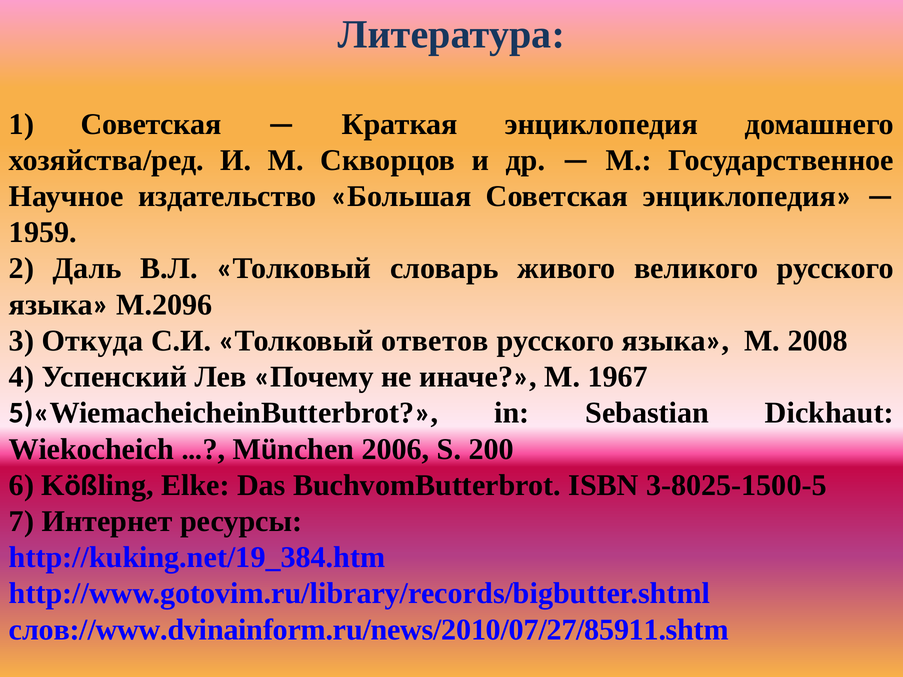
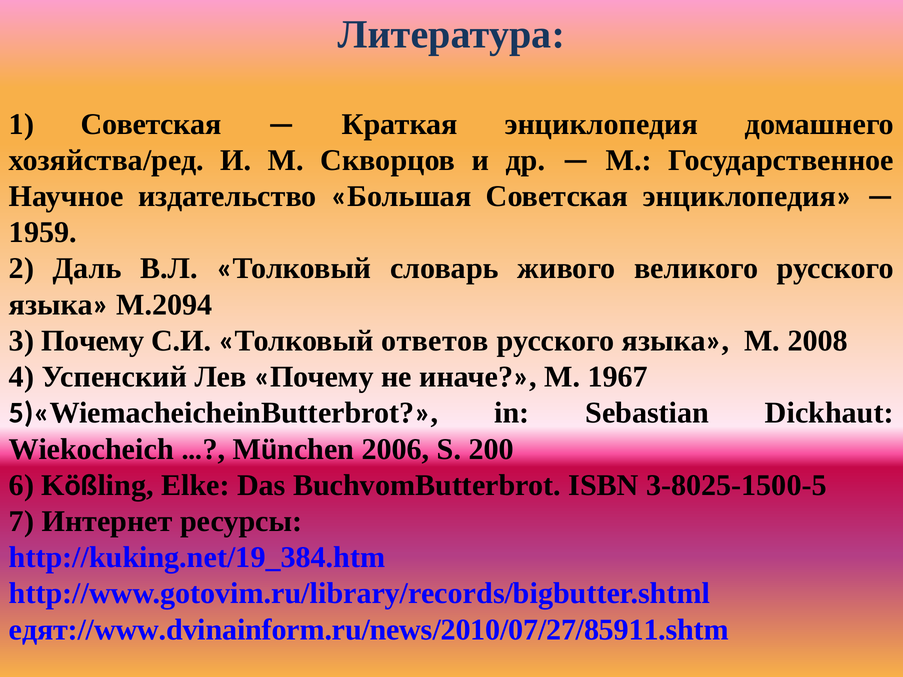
М.2096: М.2096 -> М.2094 (164, 305)
3 Откуда: Откуда -> Почему (93, 341)
слов://www.dvinainform.ru/news/2010/07/27/85911.shtm: слов://www.dvinainform.ru/news/2010/07/27/85911.shtm -> едят://www.dvinainform.ru/news/2010/07/27/85911.shtm (369, 630)
